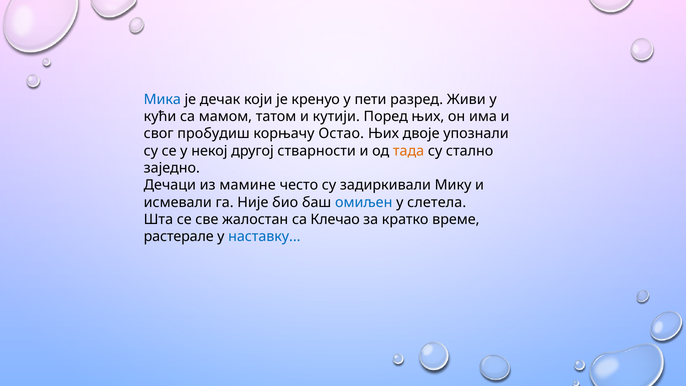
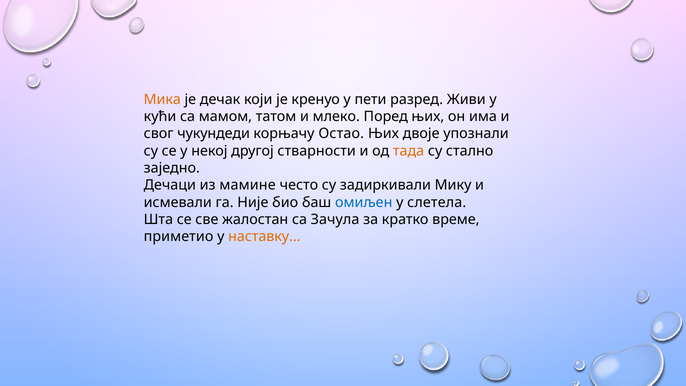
Мика colour: blue -> orange (162, 99)
кутији: кутији -> млеко (336, 116)
пробудиш: пробудиш -> чукундеди (214, 134)
Клечао: Клечао -> Зачула (335, 219)
растерале: растерале -> приметио (179, 237)
наставку colour: blue -> orange (264, 237)
